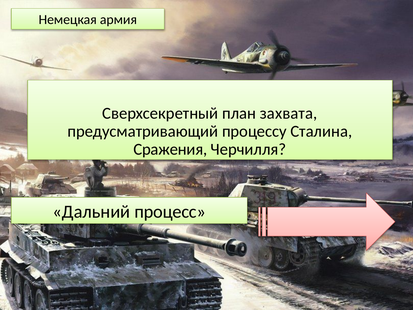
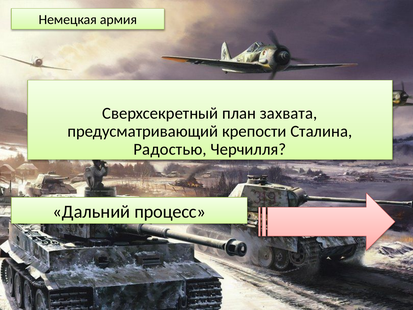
процессу: процессу -> крепости (254, 131)
Сражения: Сражения -> Радостью (170, 149)
